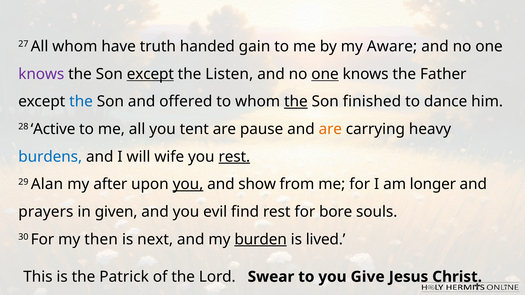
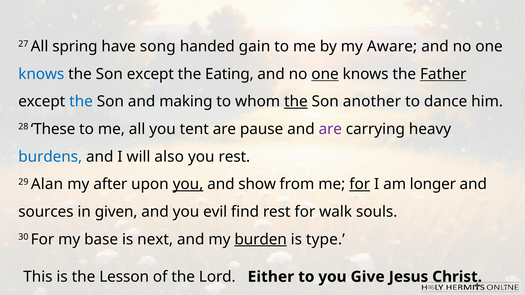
All whom: whom -> spring (75, 47)
truth: truth -> song (158, 47)
knows colour: purple -> blue (41, 74)
except underline: present -> none (150, 74)
Listen: Listen -> Eating (229, 74)
Father underline: none -> present (443, 74)
offered: offered -> making (186, 102)
finished: finished -> another (372, 102)
Active: Active -> These (53, 129)
are colour: orange -> purple (330, 129)
wife: wife -> also (169, 157)
rest underline: present -> none (234, 157)
for underline: none -> present (360, 184)
prayers: prayers -> sources (46, 212)
bore: bore -> walk (336, 212)
then: then -> base (101, 240)
lived: lived -> type (325, 240)
Patrick: Patrick -> Lesson (124, 277)
Swear: Swear -> Either (271, 277)
